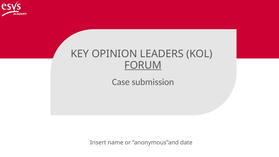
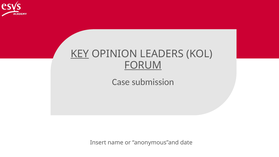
KEY underline: none -> present (80, 54)
